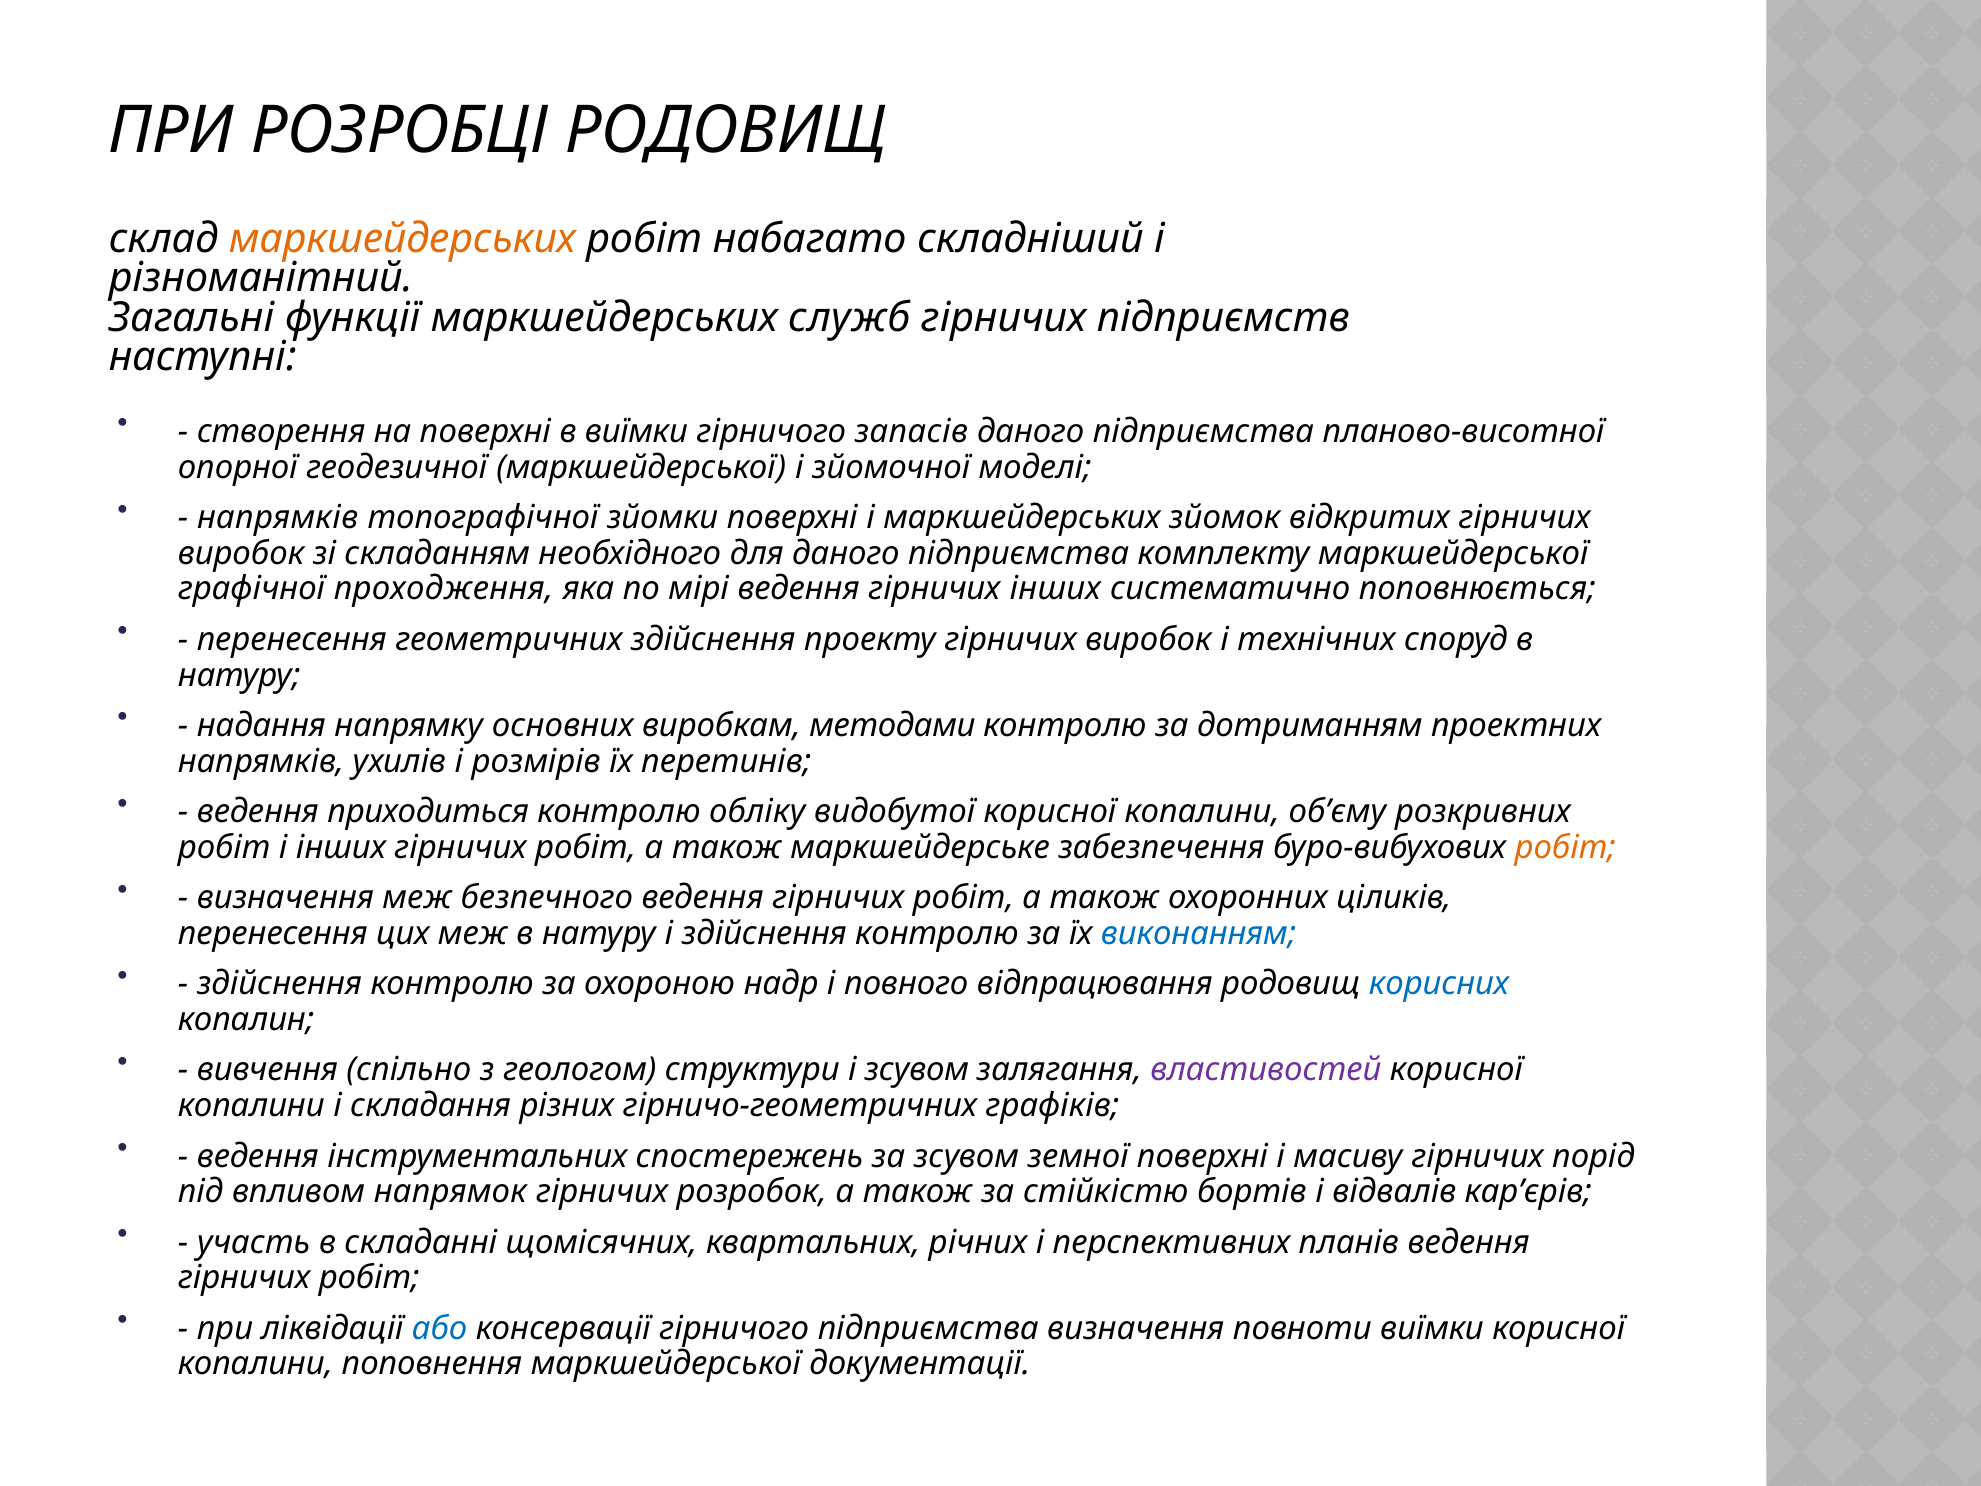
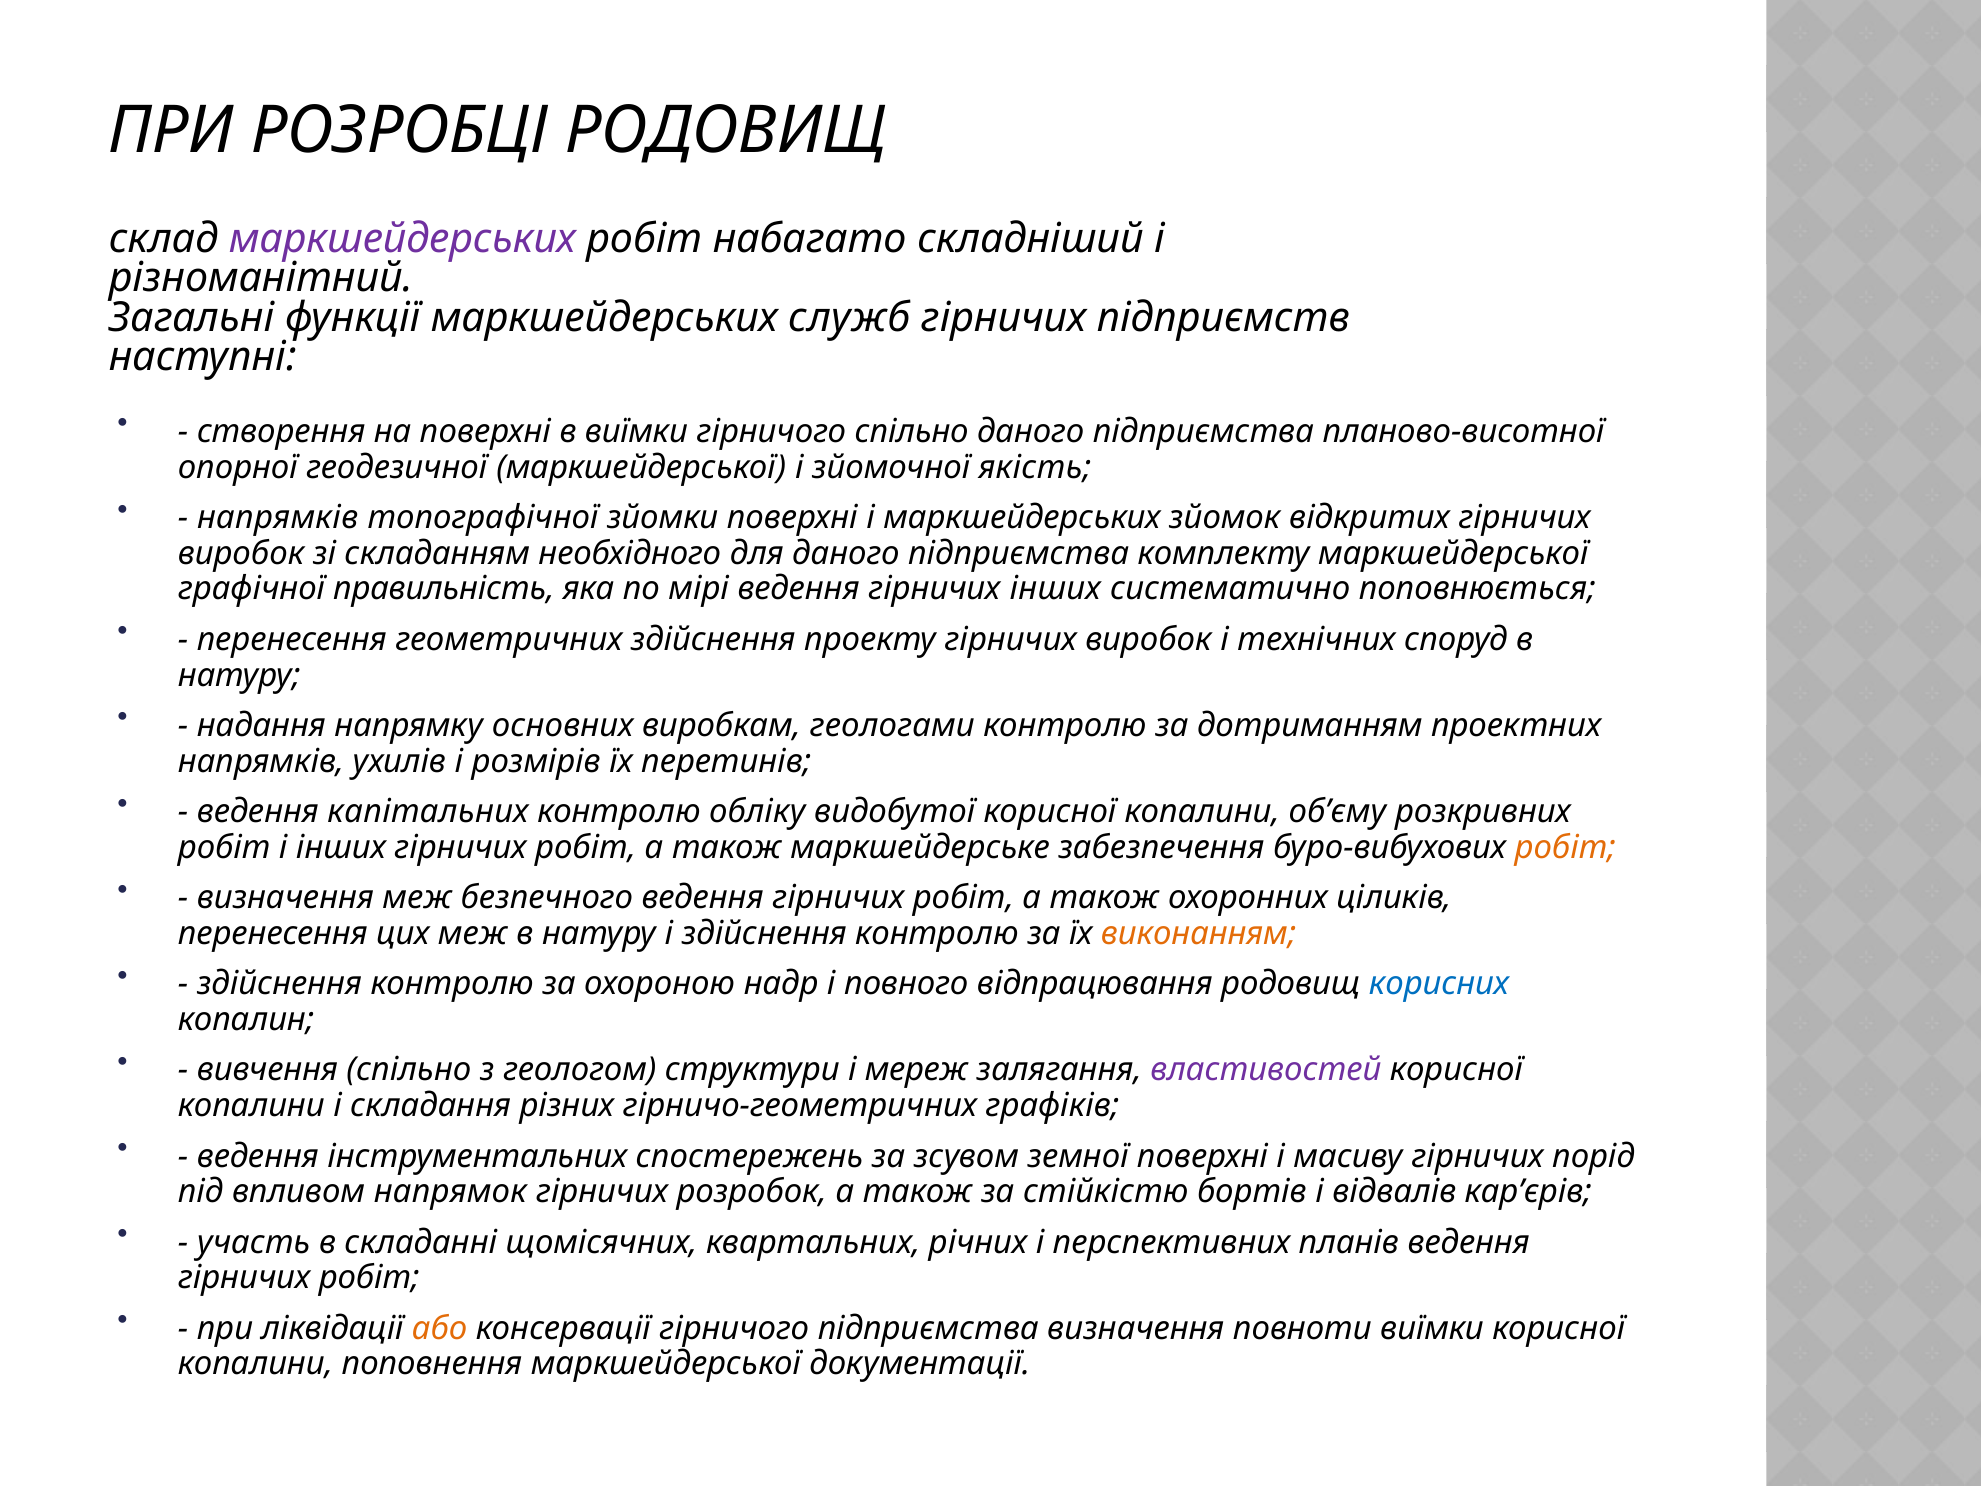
маркшейдерських colour: orange -> purple (402, 238)
гірничого запасів: запасів -> спільно (912, 432)
моделі: моделі -> якість (1035, 467)
проходження: проходження -> правильність (444, 589)
методами: методами -> геологами (892, 726)
приходиться: приходиться -> капітальних (428, 812)
виконанням colour: blue -> orange (1199, 933)
і зсувом: зсувом -> мереж (917, 1070)
або colour: blue -> orange (440, 1328)
